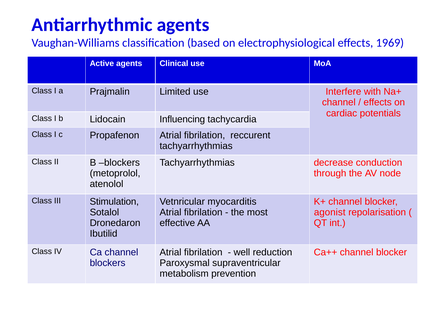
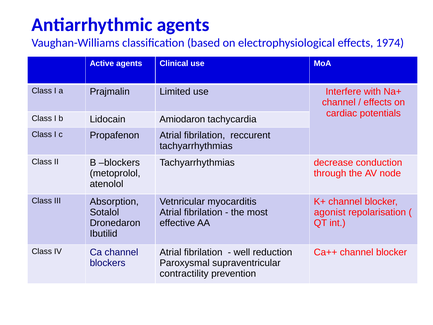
1969: 1969 -> 1974 (390, 43)
Influencing: Influencing -> Amiodaron (182, 119)
Stimulation: Stimulation -> Absorption (114, 201)
metabolism: metabolism -> contractility (184, 273)
